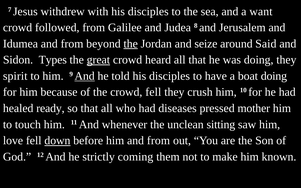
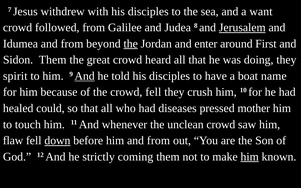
Jerusalem underline: none -> present (242, 28)
seize: seize -> enter (206, 44)
Said: Said -> First (266, 44)
Sidon Types: Types -> Them (53, 60)
great underline: present -> none (98, 60)
boat doing: doing -> name (274, 76)
ready: ready -> could (50, 108)
unclean sitting: sitting -> crowd (221, 124)
love: love -> flaw (13, 141)
him underline: none -> present (250, 157)
